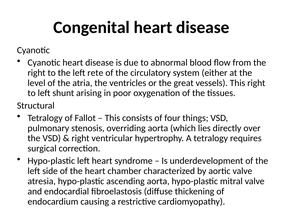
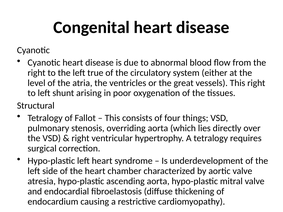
rete: rete -> true (95, 73)
